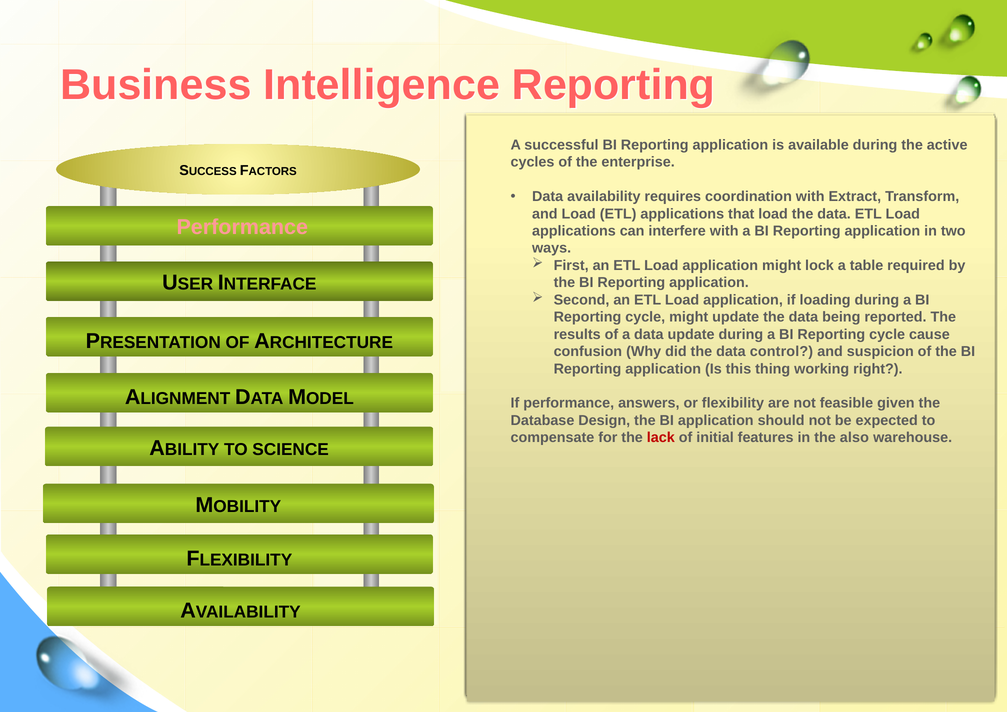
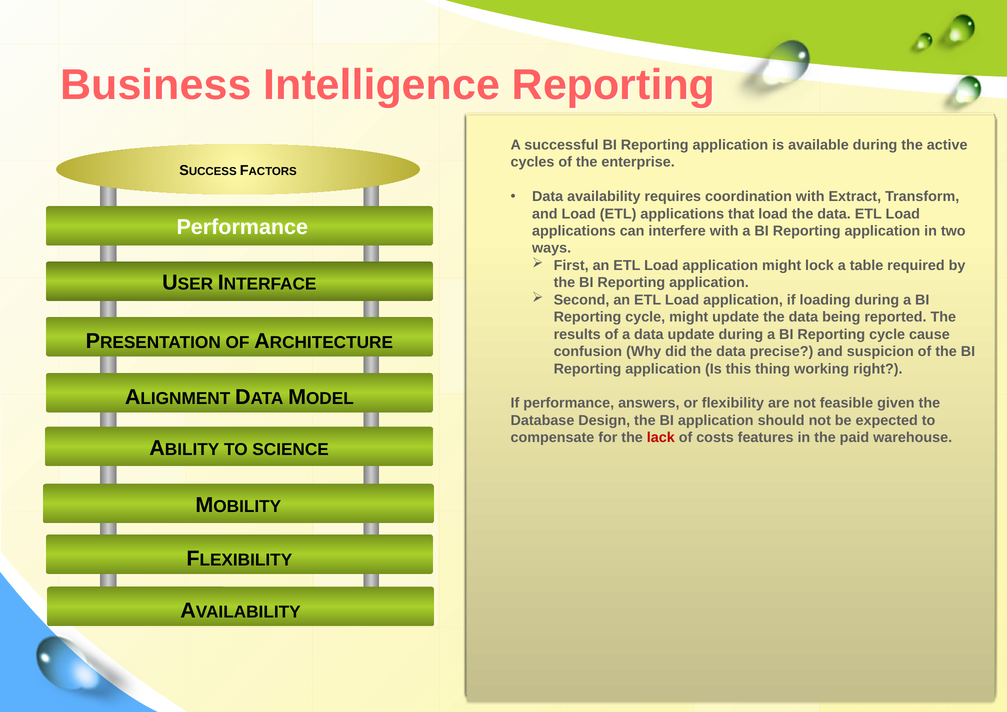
Performance colour: pink -> white (242, 227)
control: control -> precise (782, 352)
initial: initial -> costs (715, 438)
also: also -> paid (854, 438)
